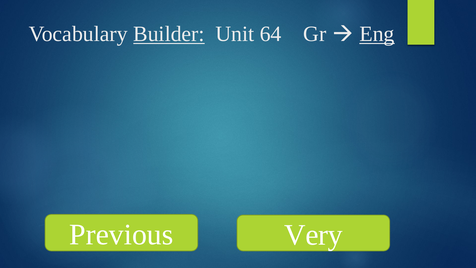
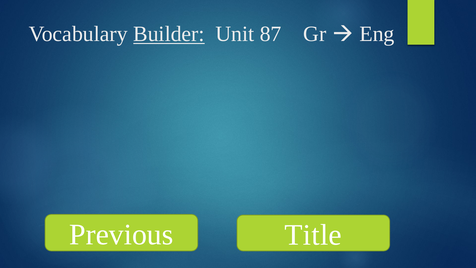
64: 64 -> 87 (271, 34)
Eng underline: present -> none (377, 34)
Very: Very -> Title (313, 235)
